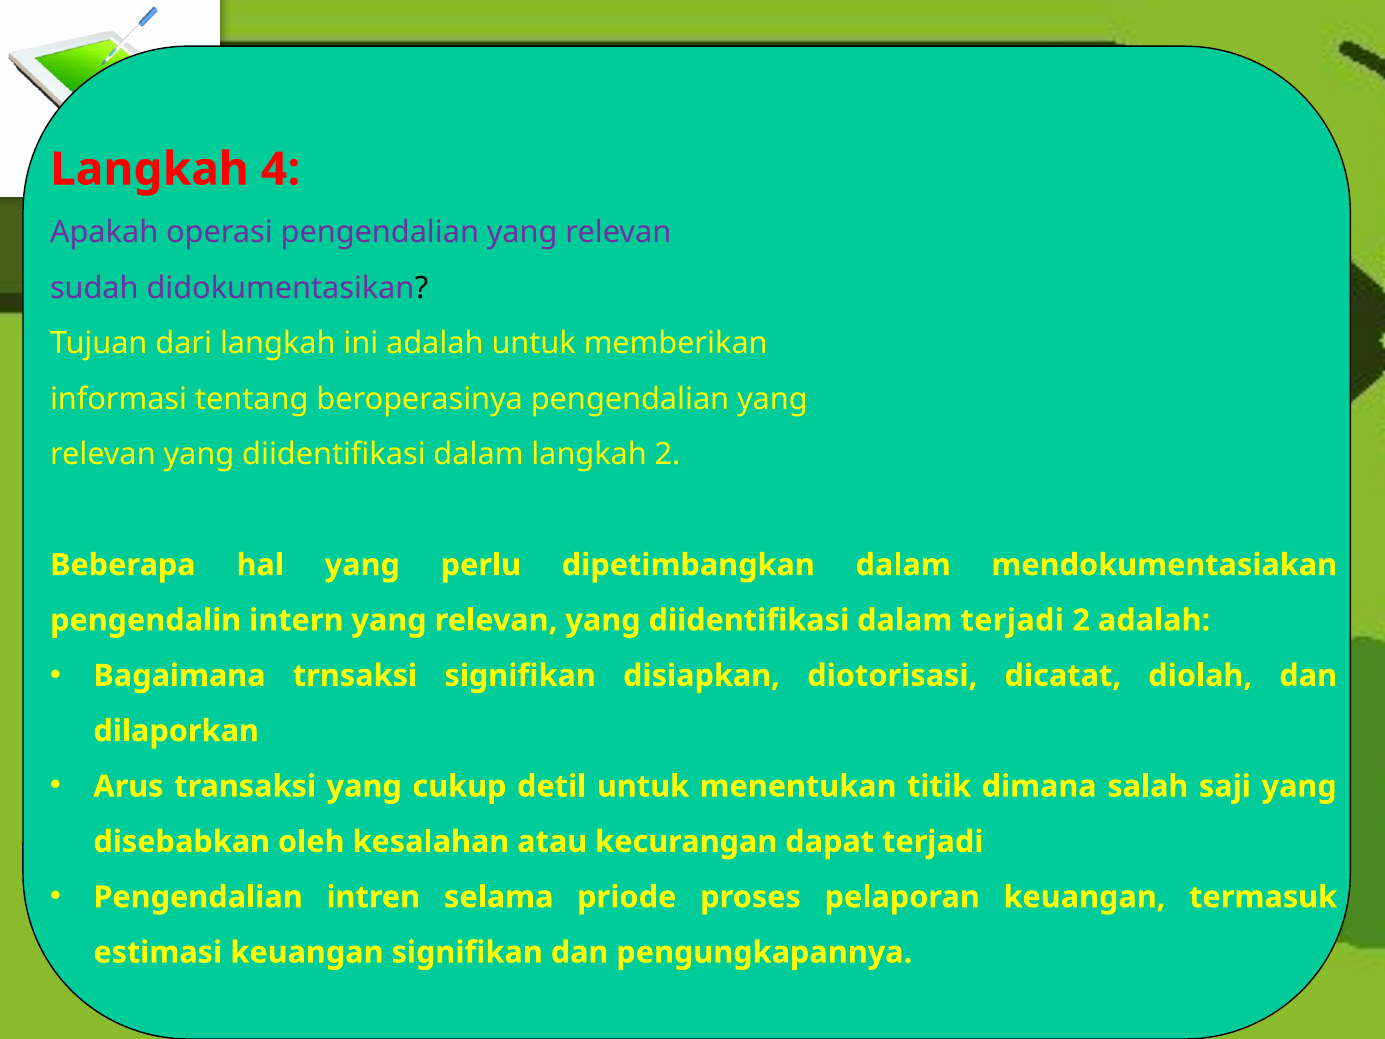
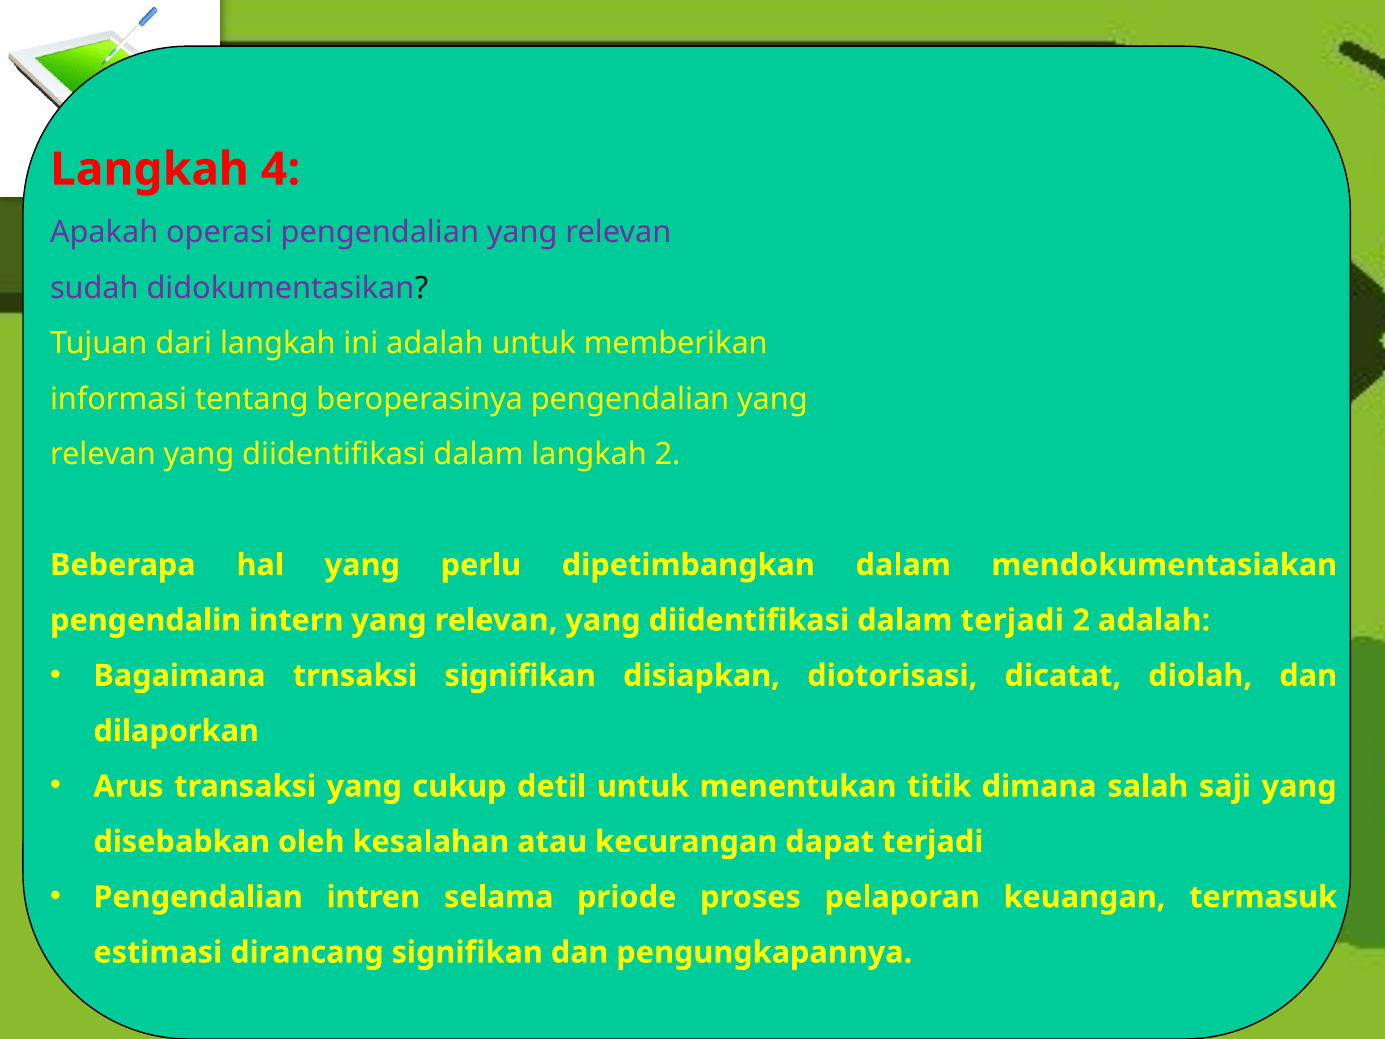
estimasi keuangan: keuangan -> dirancang (307, 952)
